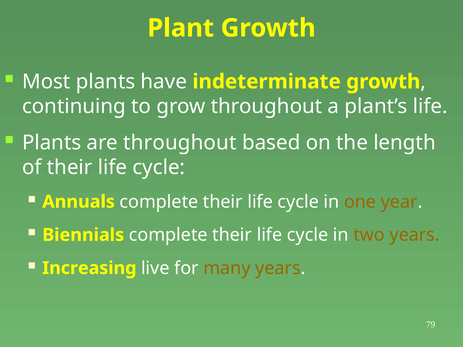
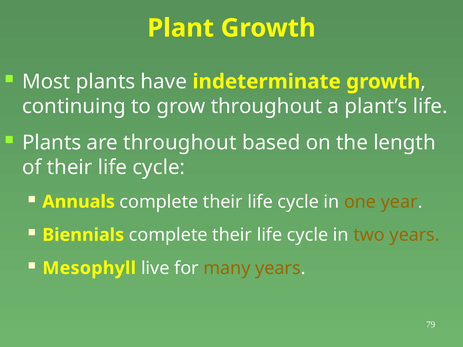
Increasing: Increasing -> Mesophyll (89, 268)
